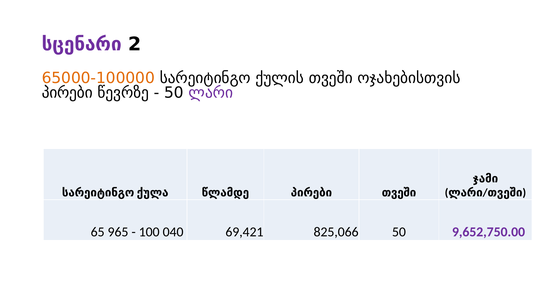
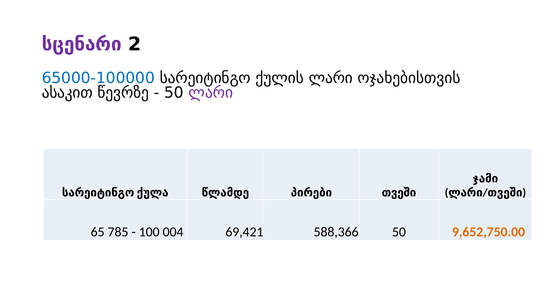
65000-100000 colour: orange -> blue (98, 78)
ქულის თვეში: თვეში -> ლარი (331, 78)
პირები: პირები -> ასაკით (67, 93)
965: 965 -> 785 (118, 232)
040: 040 -> 004 (173, 232)
825,066: 825,066 -> 588,366 (336, 232)
9,652,750.00 colour: purple -> orange (489, 232)
